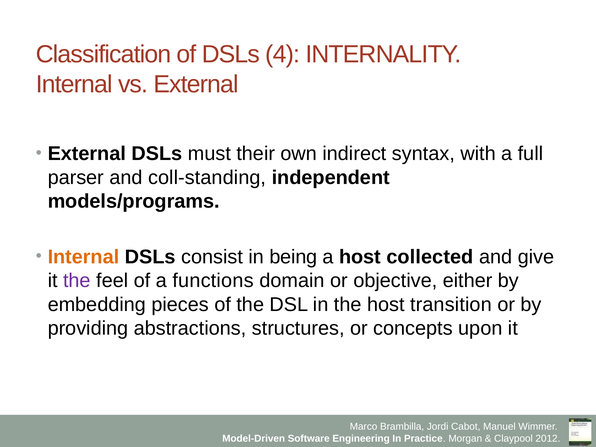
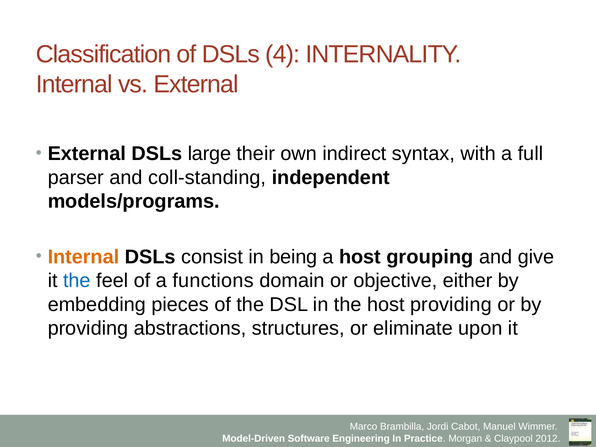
must: must -> large (209, 154)
collected: collected -> grouping (430, 257)
the colour: purple -> blue (77, 281)
host transition: transition -> providing (451, 305)
concepts: concepts -> eliminate (413, 328)
